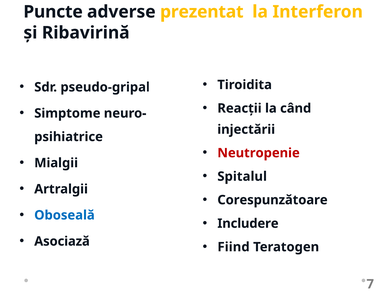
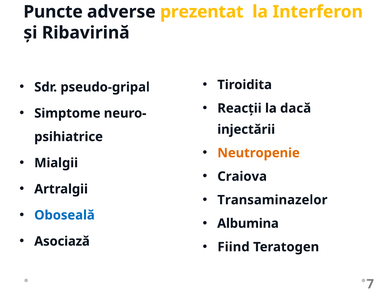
când: când -> dacă (296, 108)
Neutropenie colour: red -> orange (259, 153)
Spitalul: Spitalul -> Craiova (242, 176)
Corespunzătoare: Corespunzătoare -> Transaminazelor (272, 199)
Includere: Includere -> Albumina (248, 223)
